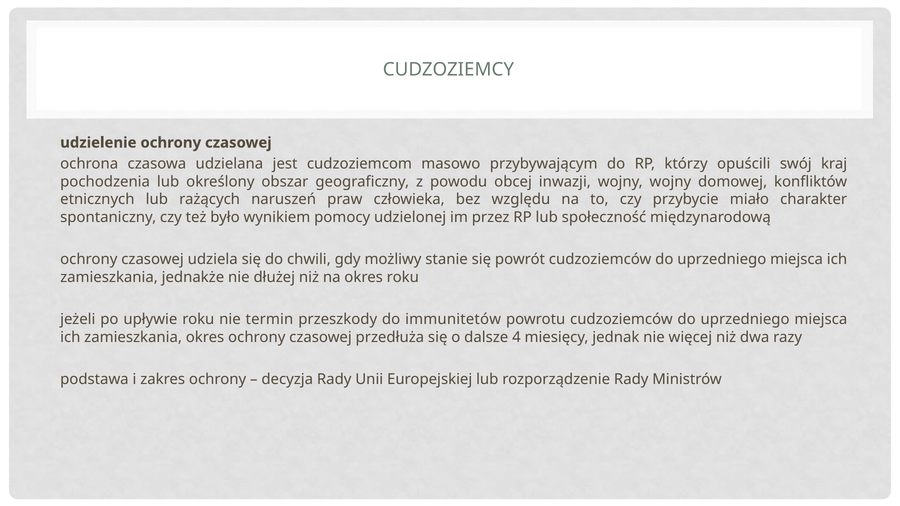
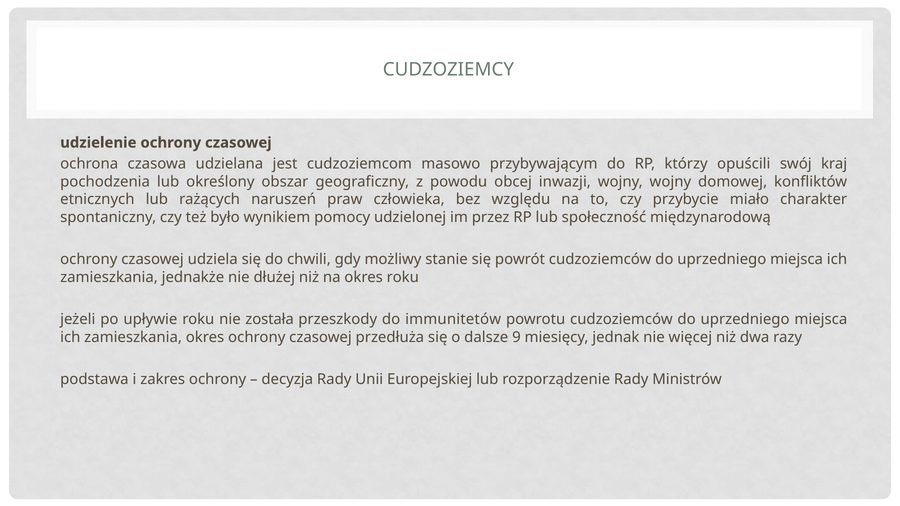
termin: termin -> została (270, 319)
4: 4 -> 9 (516, 337)
